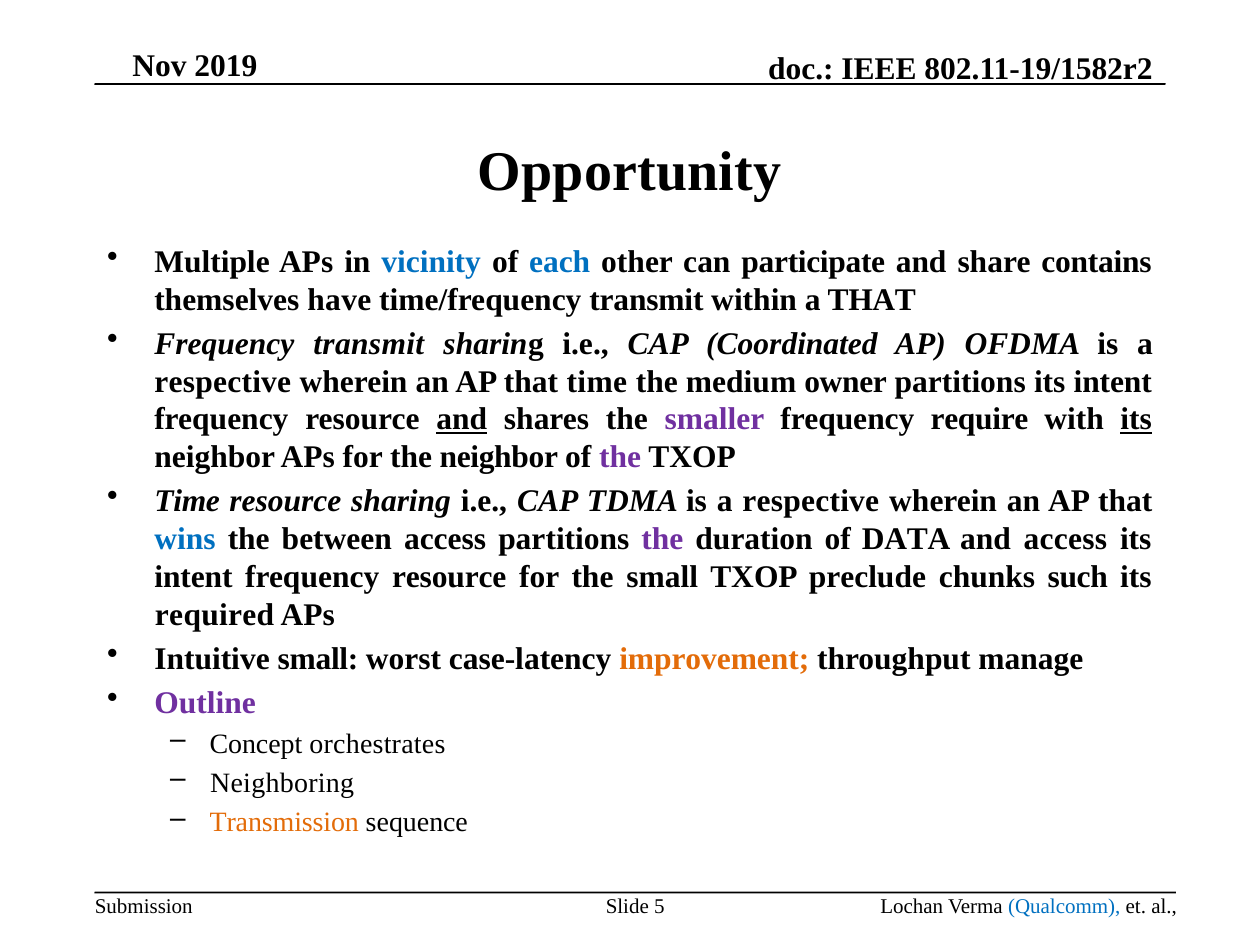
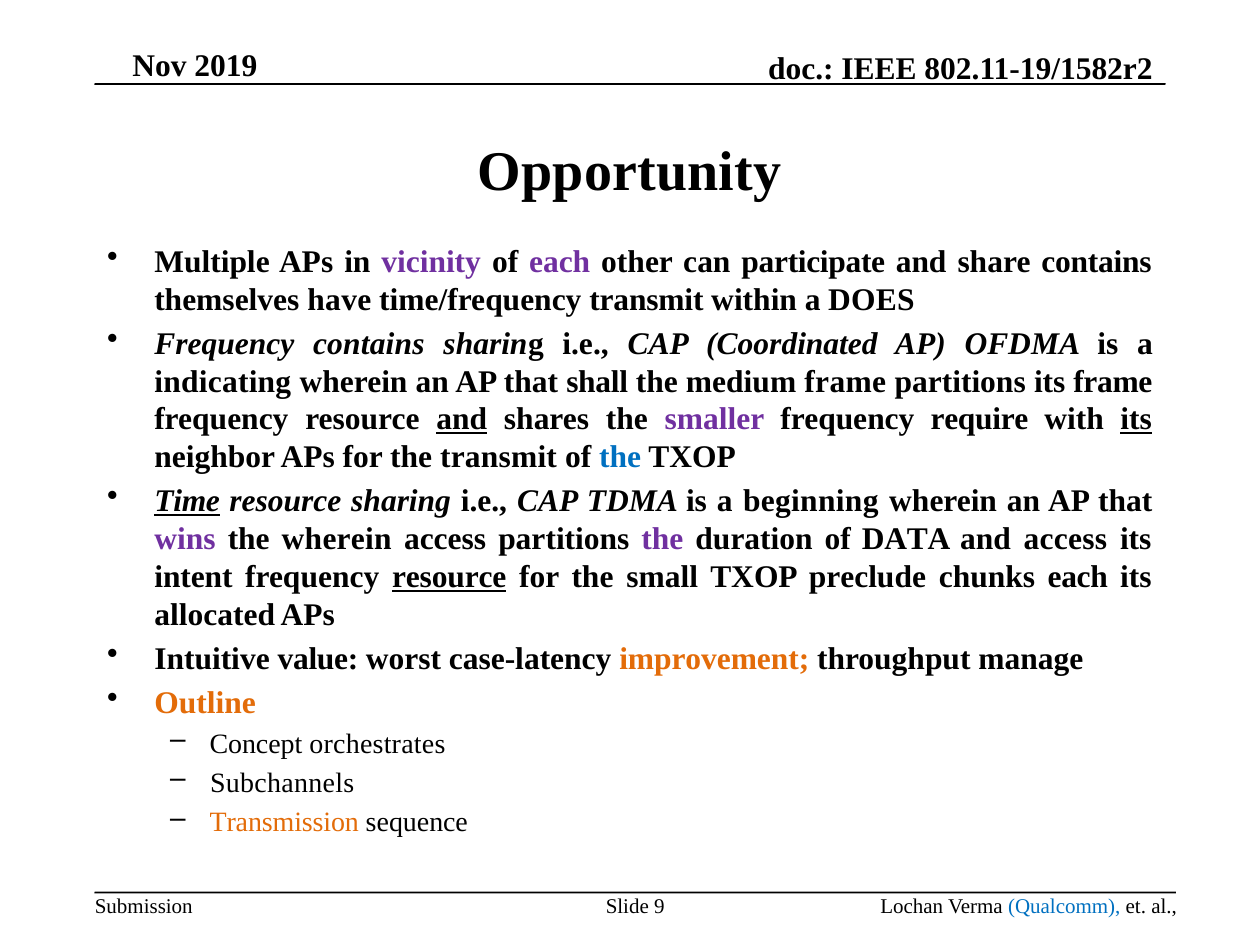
vicinity colour: blue -> purple (431, 262)
each colour: blue -> purple (560, 262)
a THAT: THAT -> DOES (871, 300)
Frequency transmit: transmit -> contains (369, 344)
respective: respective -> indicating (223, 382)
that time: time -> shall (597, 382)
medium owner: owner -> frame (845, 382)
partitions its intent: intent -> frame (1113, 382)
the neighbor: neighbor -> transmit (499, 457)
the colour: purple -> blue (620, 457)
Time underline: none -> present (187, 501)
TDMA is a respective: respective -> beginning (811, 501)
wins colour: blue -> purple (185, 539)
the between: between -> wherein (337, 539)
resource underline: none -> present (449, 577)
chunks such: such -> each (1078, 577)
required: required -> allocated (215, 615)
Intuitive small: small -> value (318, 659)
Outline colour: purple -> orange (205, 703)
Neighboring: Neighboring -> Subchannels (282, 783)
5: 5 -> 9 (659, 906)
